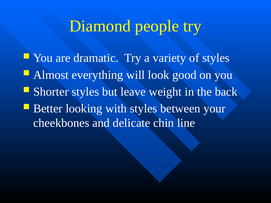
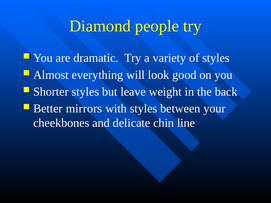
looking: looking -> mirrors (84, 109)
